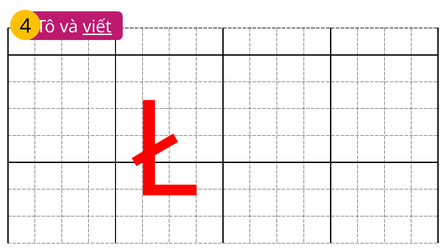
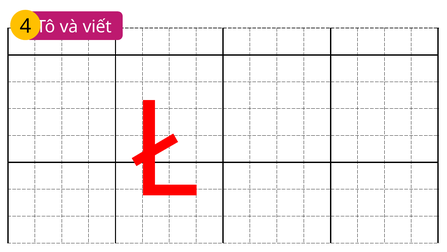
viết underline: present -> none (97, 27)
